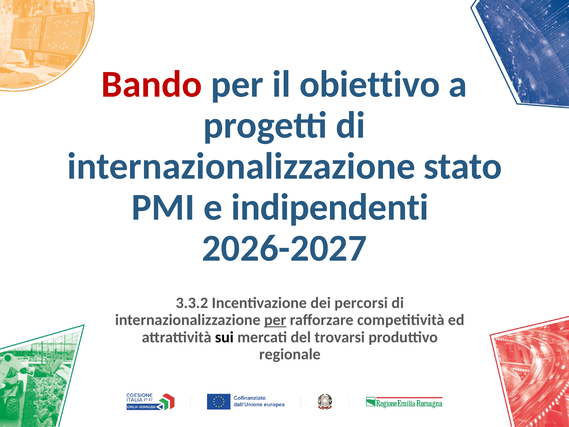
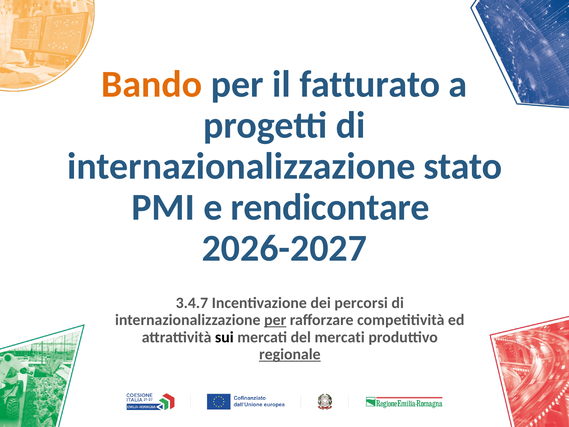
Bando colour: red -> orange (152, 84)
obiettivo: obiettivo -> fatturato (370, 84)
indipendenti: indipendenti -> rendicontare (330, 207)
3.3.2: 3.3.2 -> 3.4.7 (192, 303)
del trovarsi: trovarsi -> mercati (340, 337)
regionale underline: none -> present (290, 354)
